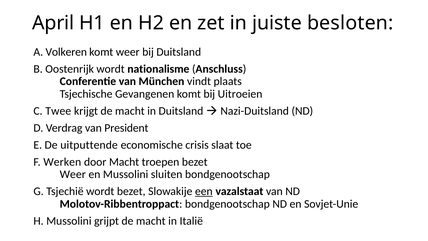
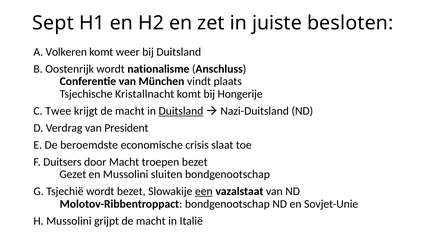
April: April -> Sept (53, 23)
Gevangenen: Gevangenen -> Kristallnacht (145, 94)
Uitroeien: Uitroeien -> Hongerije (240, 94)
Duitsland underline: none -> present (181, 111)
uitputtende: uitputtende -> beroemdste (89, 145)
Werken: Werken -> Duitsers (62, 162)
Weer: Weer -> Gezet (73, 174)
